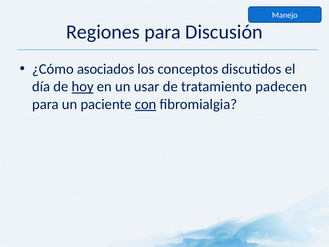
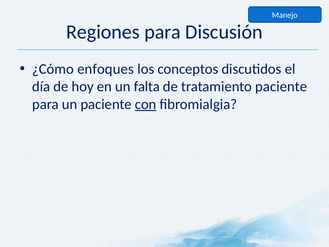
asociados: asociados -> enfoques (106, 69)
hoy underline: present -> none (83, 87)
usar: usar -> falta (147, 87)
tratamiento padecen: padecen -> paciente (281, 87)
